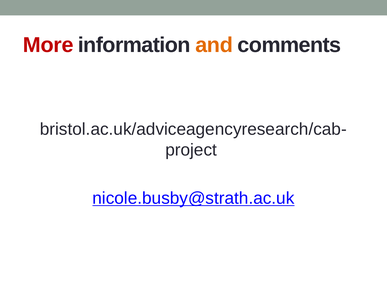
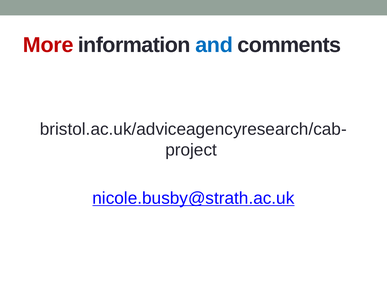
and colour: orange -> blue (214, 45)
